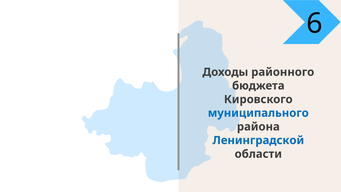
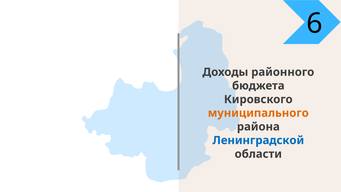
муниципального colour: blue -> orange (258, 113)
